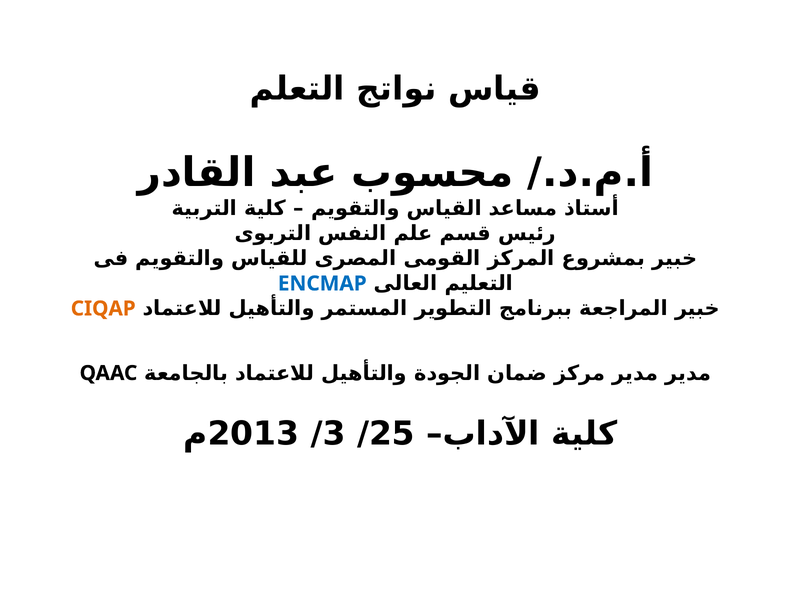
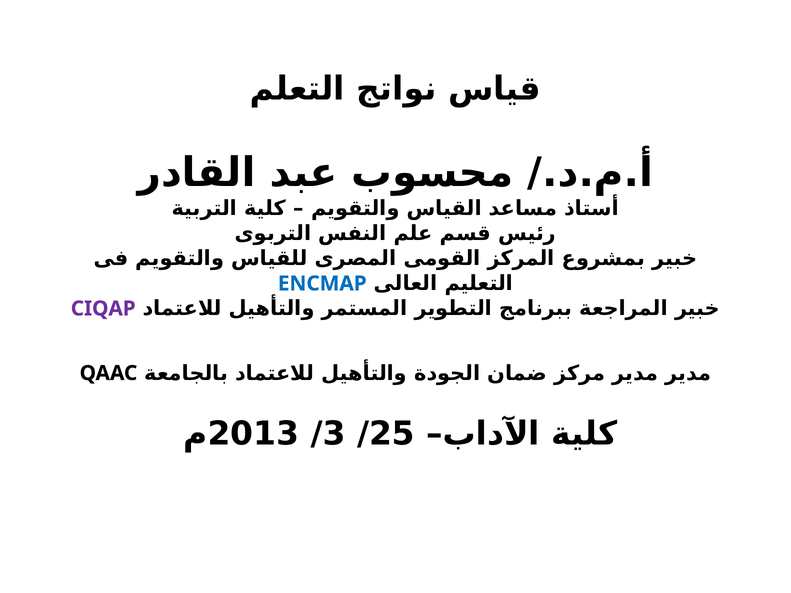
CIQAP colour: orange -> purple (103, 309)
